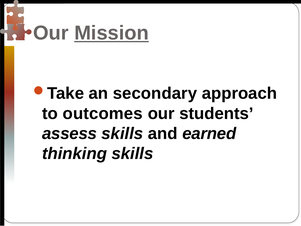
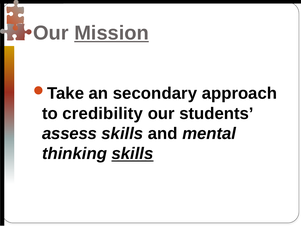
outcomes: outcomes -> credibility (103, 113)
earned: earned -> mental (209, 133)
skills underline: none -> present (133, 154)
